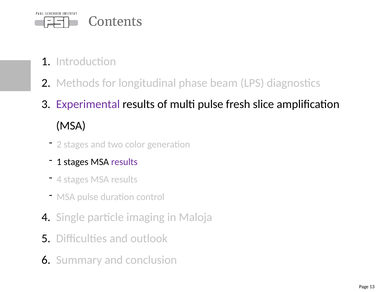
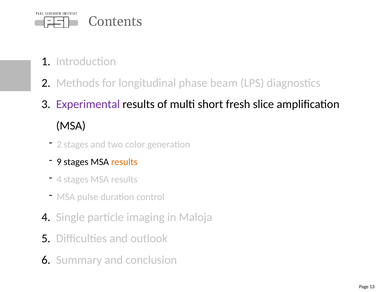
multi pulse: pulse -> short (210, 104)
1: 1 -> 9 (59, 162)
results colour: purple -> orange (124, 162)
